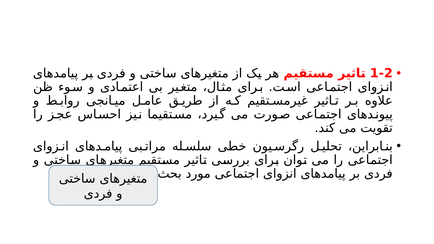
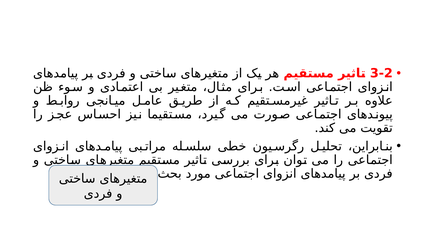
1-2: 1-2 -> 3-2 (381, 73)
